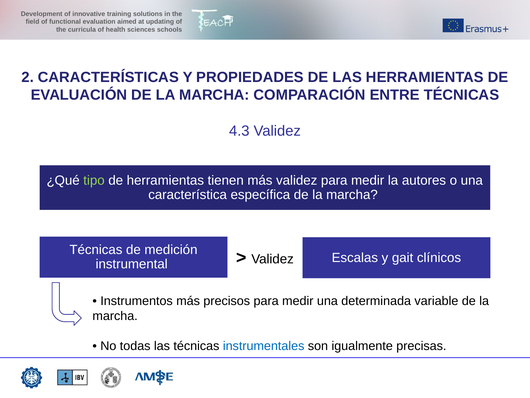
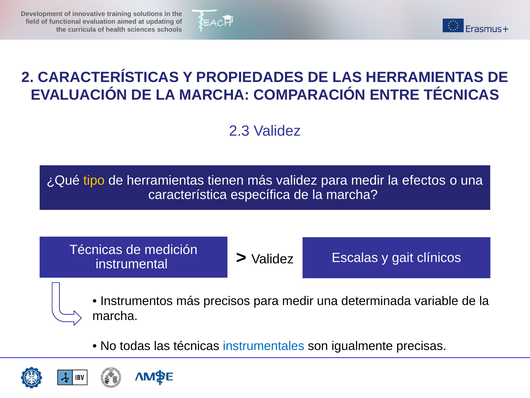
4.3: 4.3 -> 2.3 (239, 131)
tipo colour: light green -> yellow (94, 180)
autores: autores -> efectos (424, 180)
